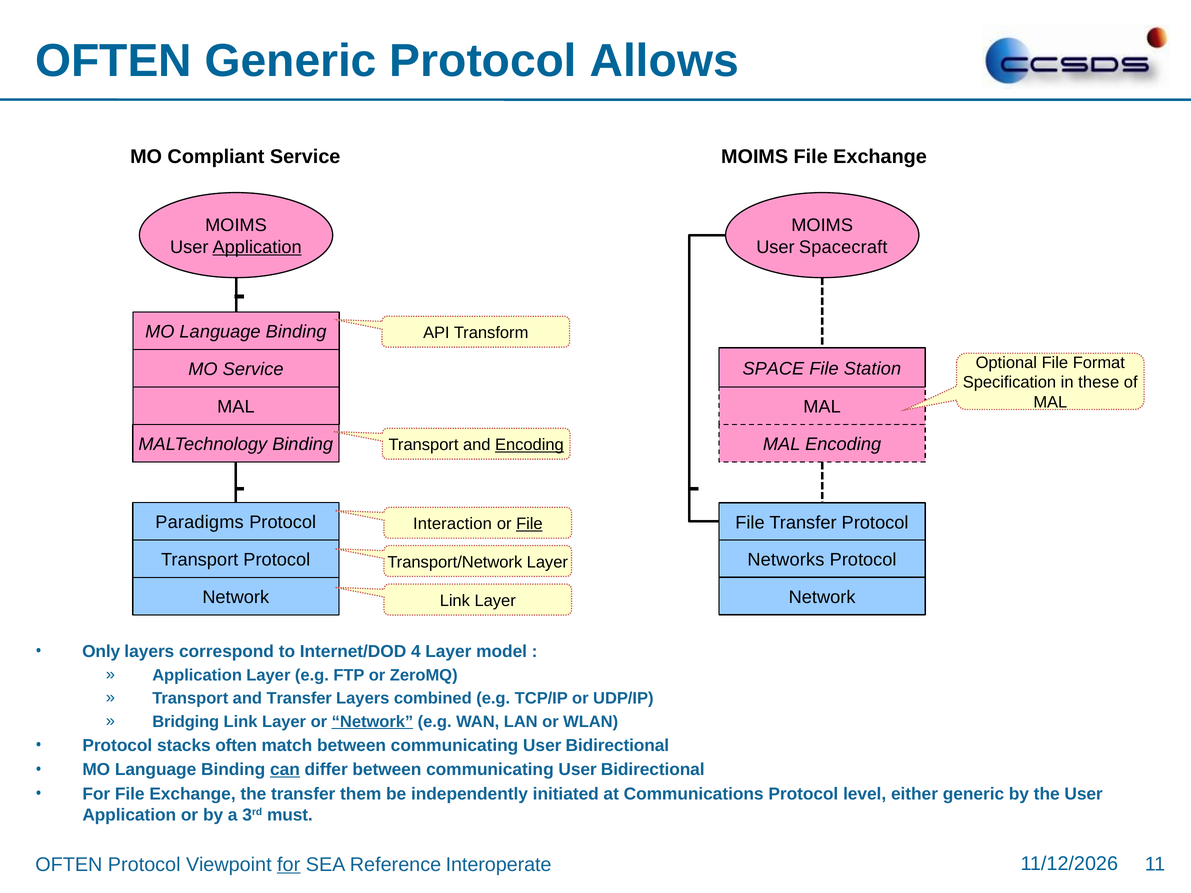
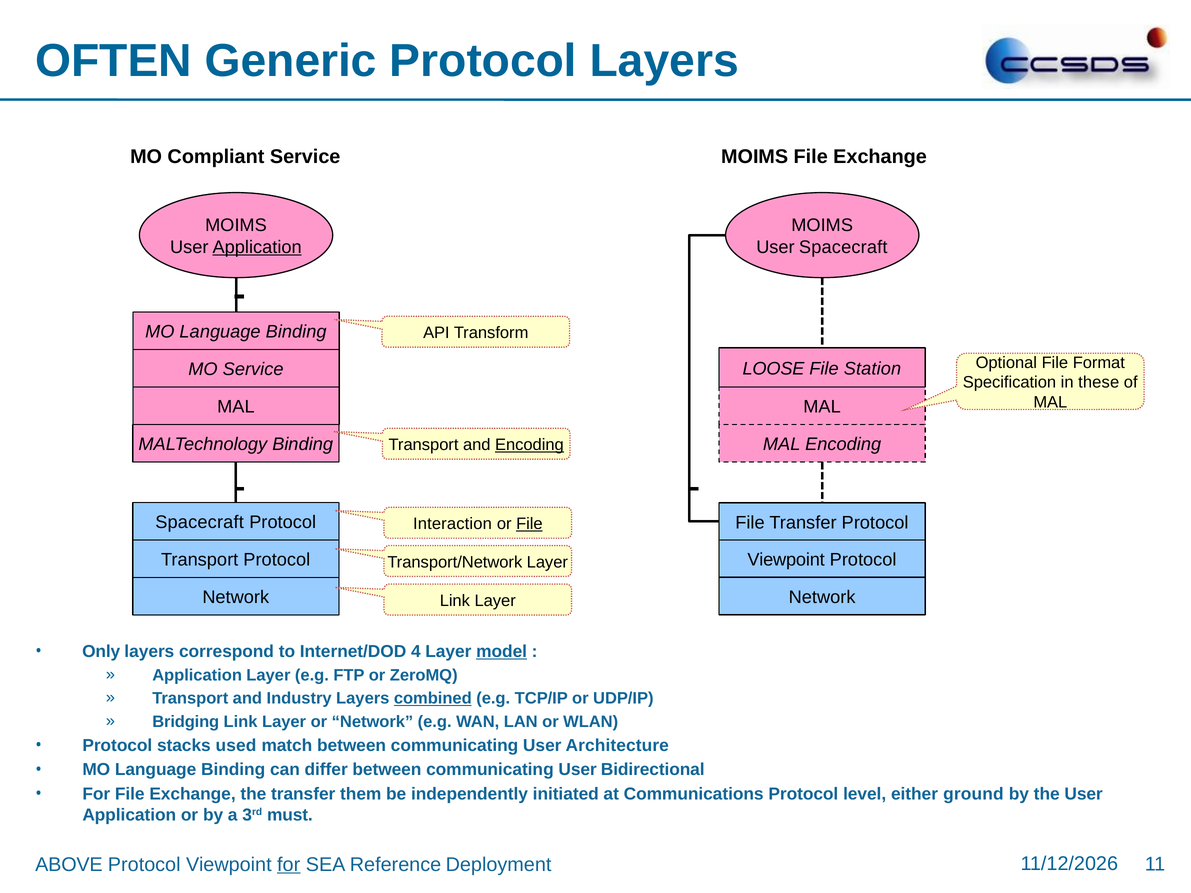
Protocol Allows: Allows -> Layers (664, 61)
SPACE: SPACE -> LOOSE (773, 369)
Paradigms: Paradigms -> Spacecraft (200, 523)
Networks: Networks -> Viewpoint (786, 560)
model underline: none -> present (502, 652)
and Transfer: Transfer -> Industry (299, 699)
combined underline: none -> present (433, 699)
Network underline: present -> none (373, 722)
stacks often: often -> used (236, 746)
Bidirectional: Bidirectional -> Architecture (617, 746)
can underline: present -> none (285, 770)
either generic: generic -> ground (973, 794)
OFTEN: OFTEN -> ABOVE (69, 865)
Interoperate: Interoperate -> Deployment (499, 865)
